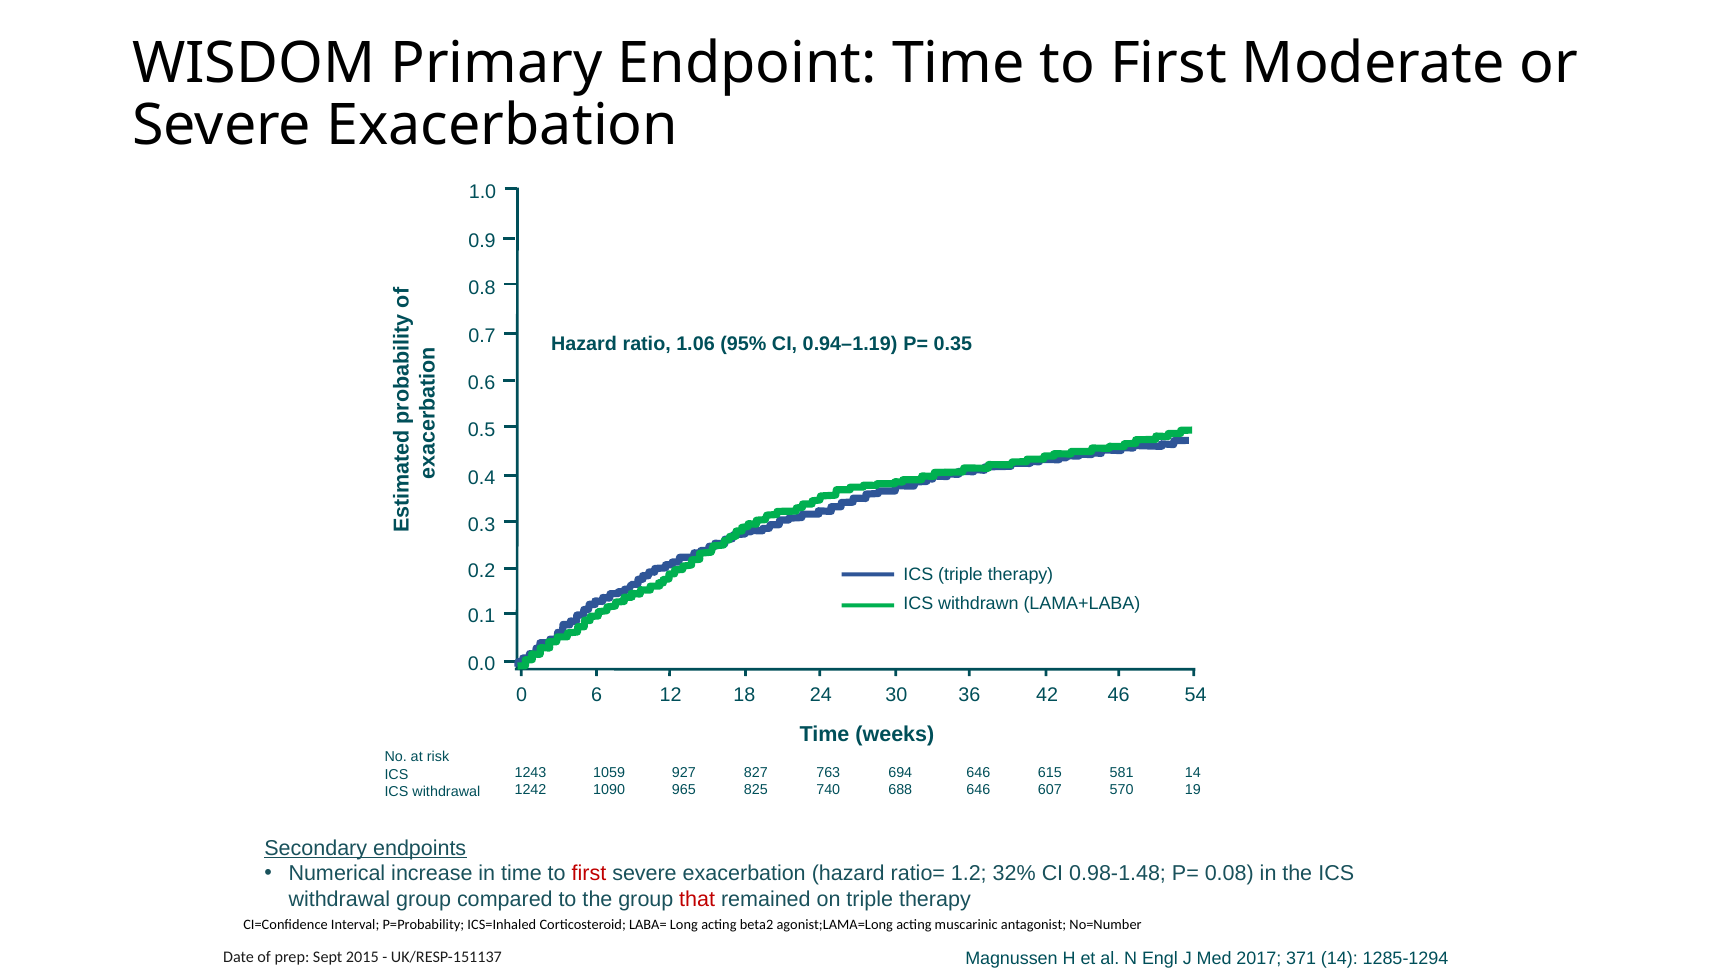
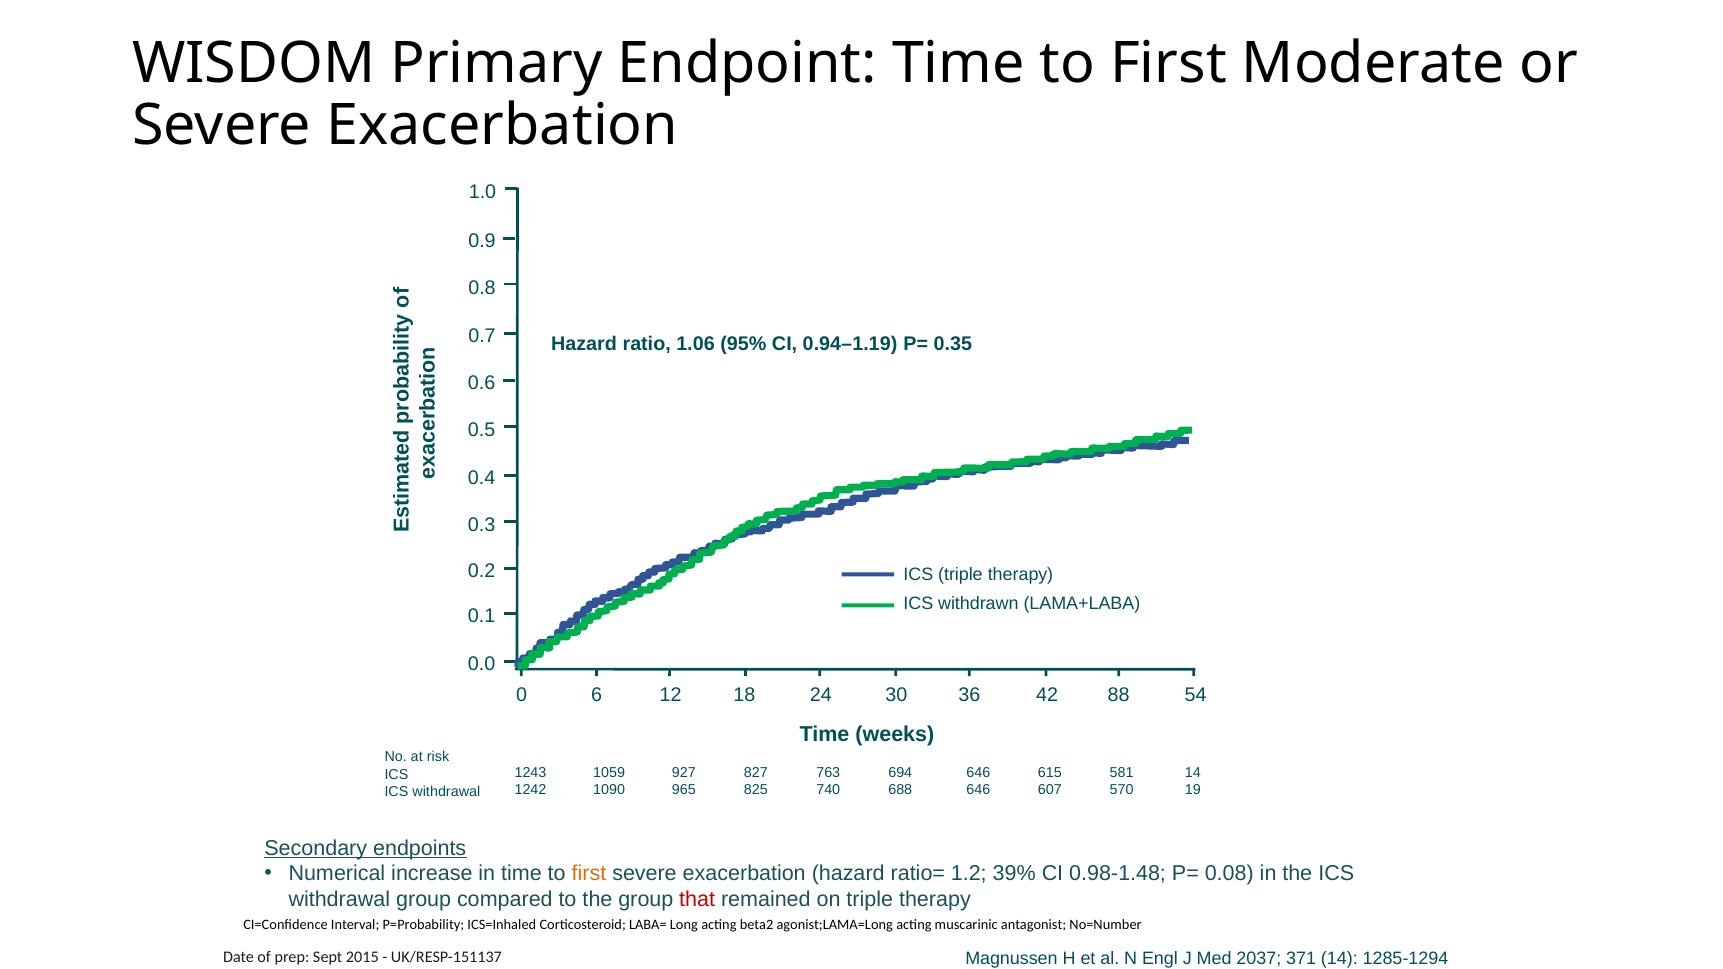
46: 46 -> 88 (1119, 696)
first colour: red -> orange (589, 874)
32%: 32% -> 39% (1014, 874)
2017: 2017 -> 2037 (1259, 959)
